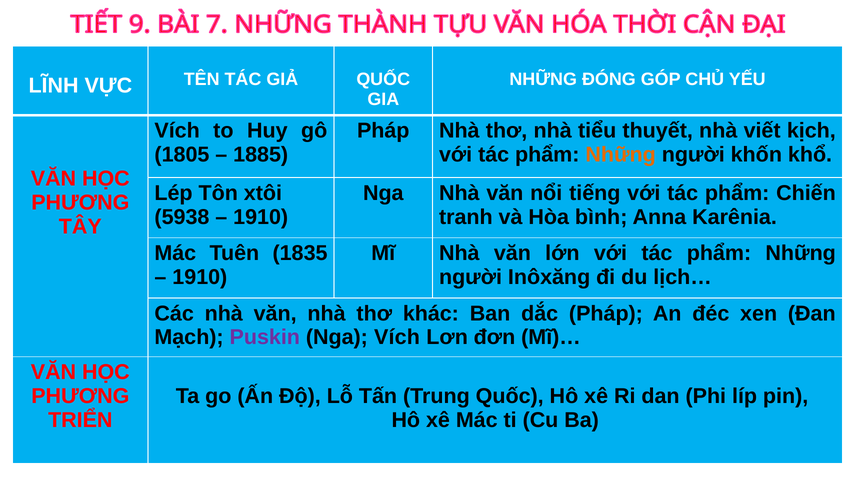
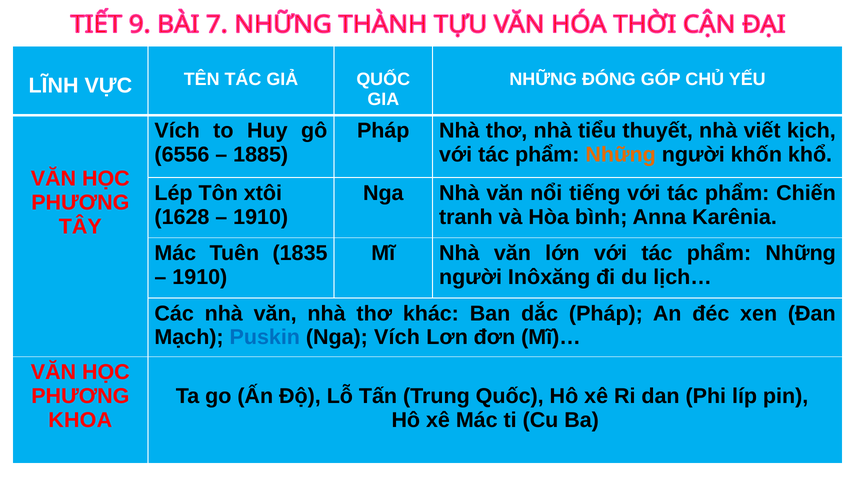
1805: 1805 -> 6556 (182, 155)
5938: 5938 -> 1628 (182, 217)
Puskin colour: purple -> blue (265, 338)
TRIỂN: TRIỂN -> KHOA (80, 420)
